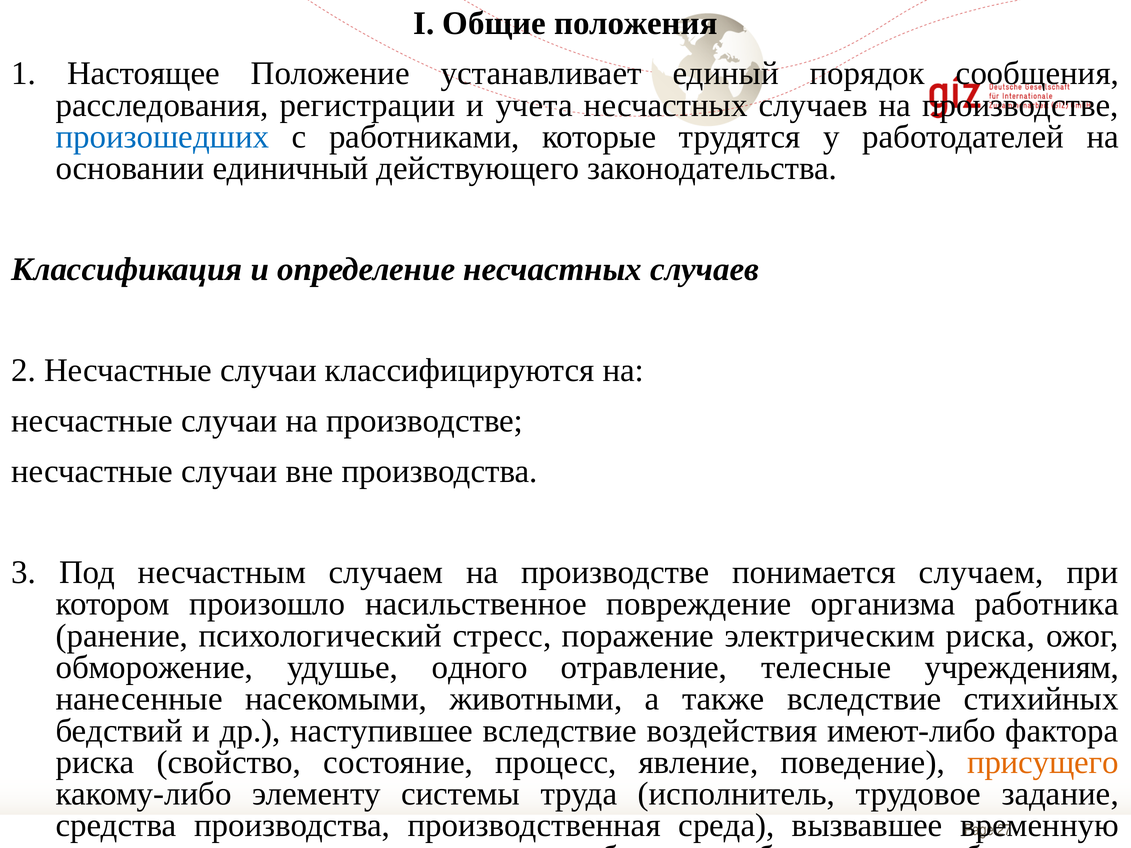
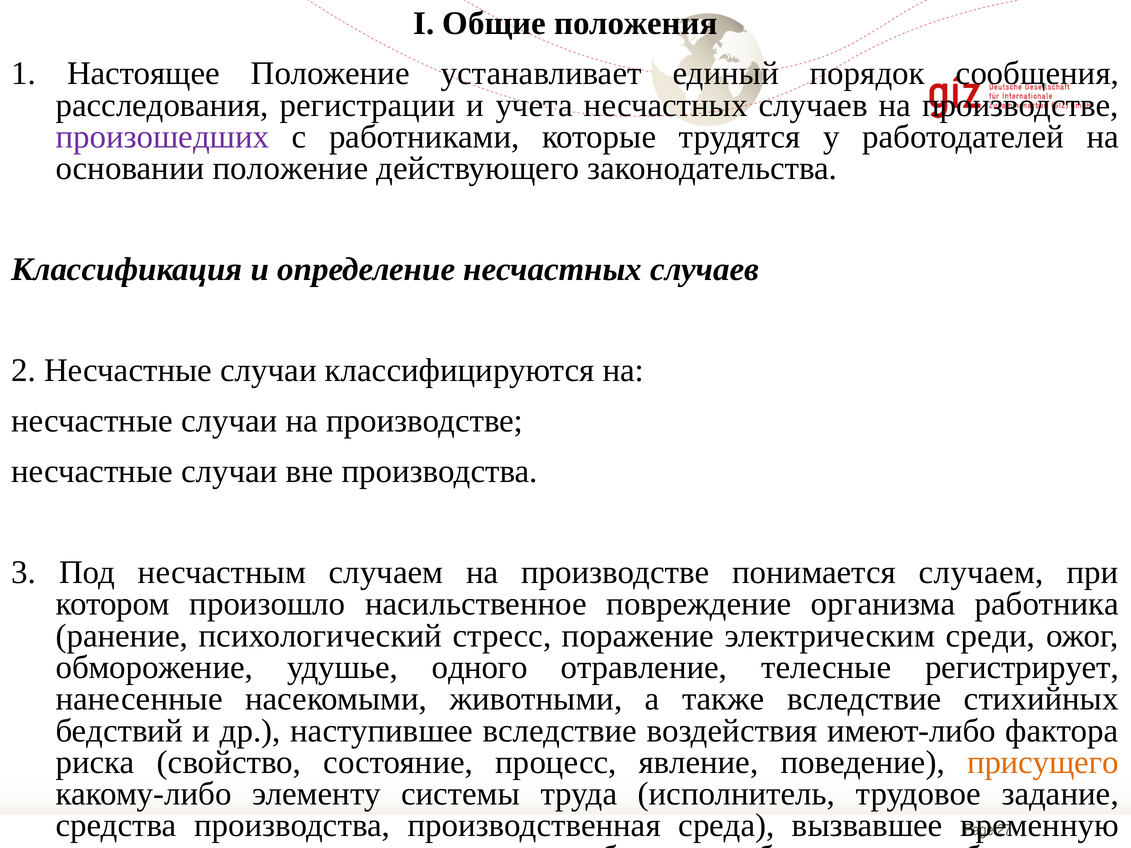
произошедших colour: blue -> purple (162, 137)
основании единичный: единичный -> положение (290, 169)
электрическим риска: риска -> среди (990, 636)
учреждениям: учреждениям -> регистрирует (1022, 668)
